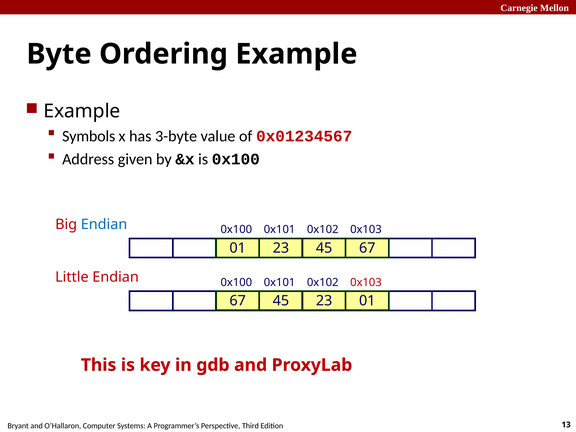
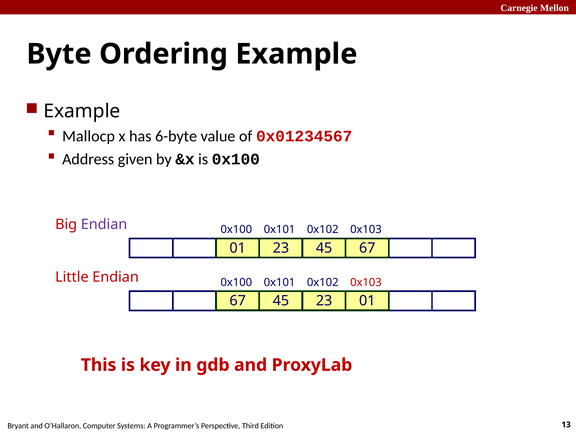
Symbols: Symbols -> Mallocp (89, 136)
3-byte: 3-byte -> 6-byte (176, 136)
Endian colour: blue -> purple (104, 224)
